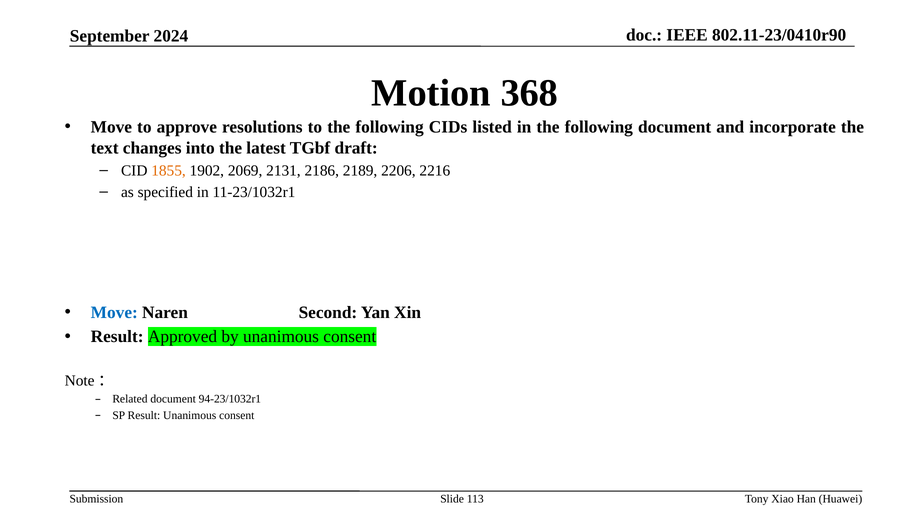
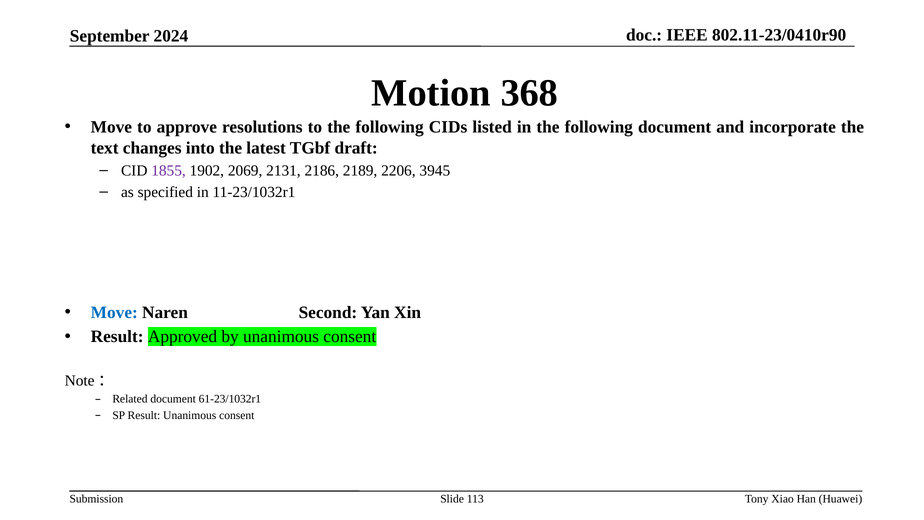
1855 colour: orange -> purple (169, 170)
2216: 2216 -> 3945 (435, 170)
94-23/1032r1: 94-23/1032r1 -> 61-23/1032r1 (230, 399)
